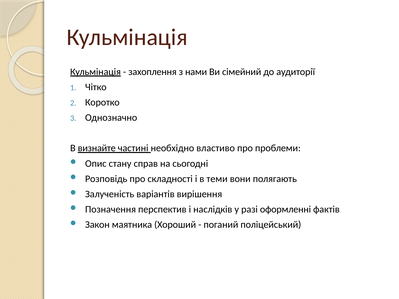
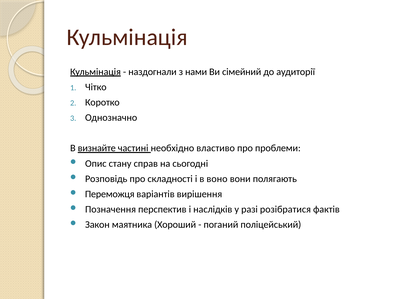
захоплення: захоплення -> наздогнали (152, 72)
теми: теми -> воно (217, 179)
Залученість: Залученість -> Переможця (110, 194)
оформленні: оформленні -> розібратися (285, 210)
